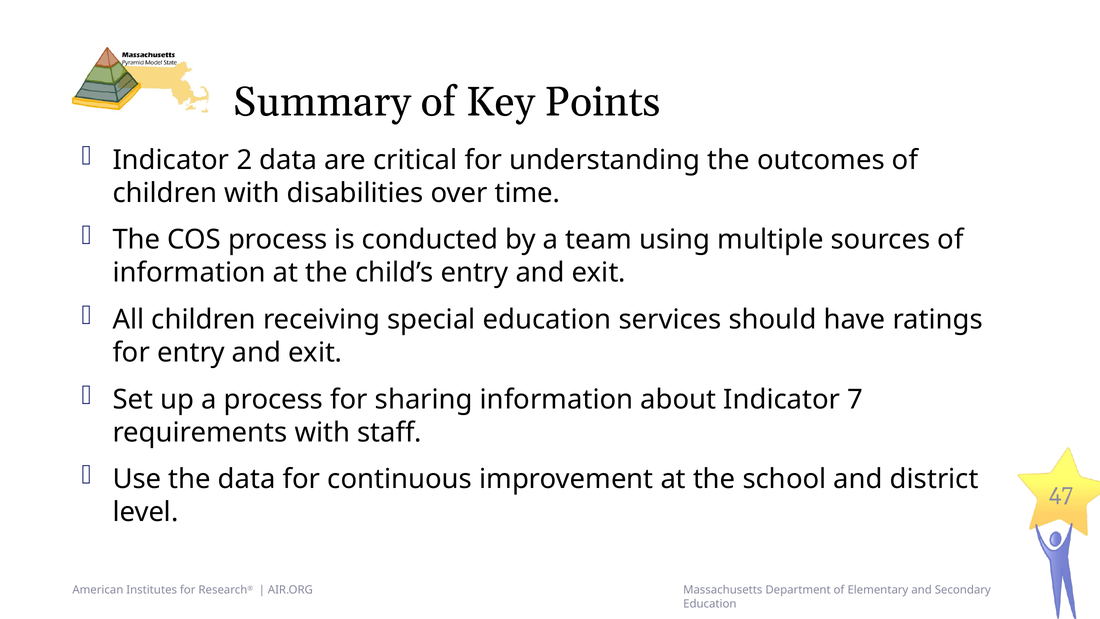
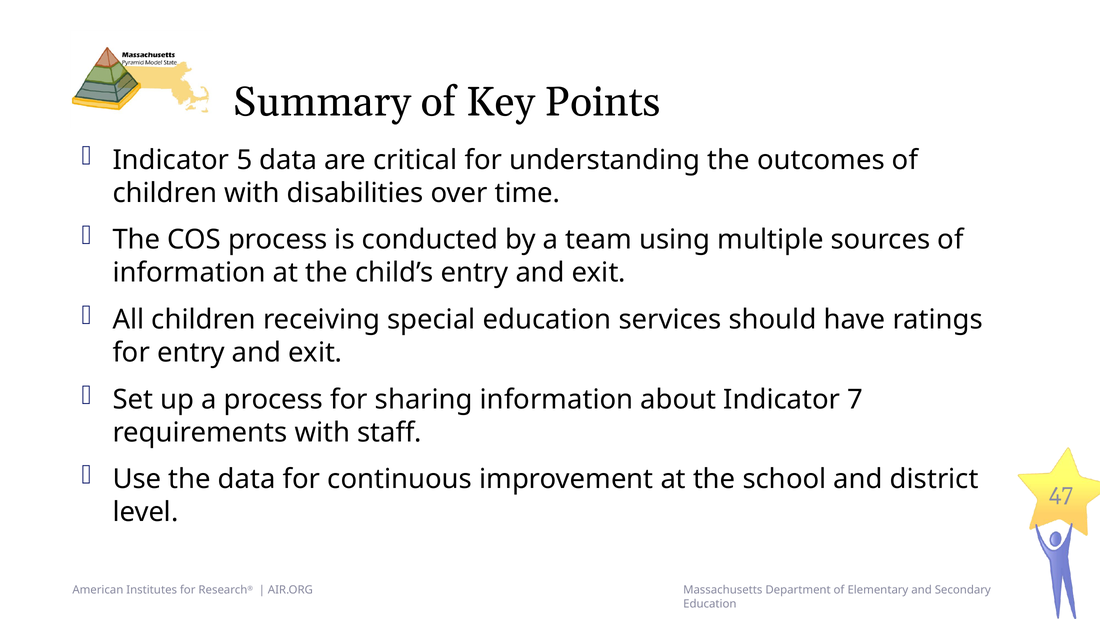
2: 2 -> 5 (244, 160)
